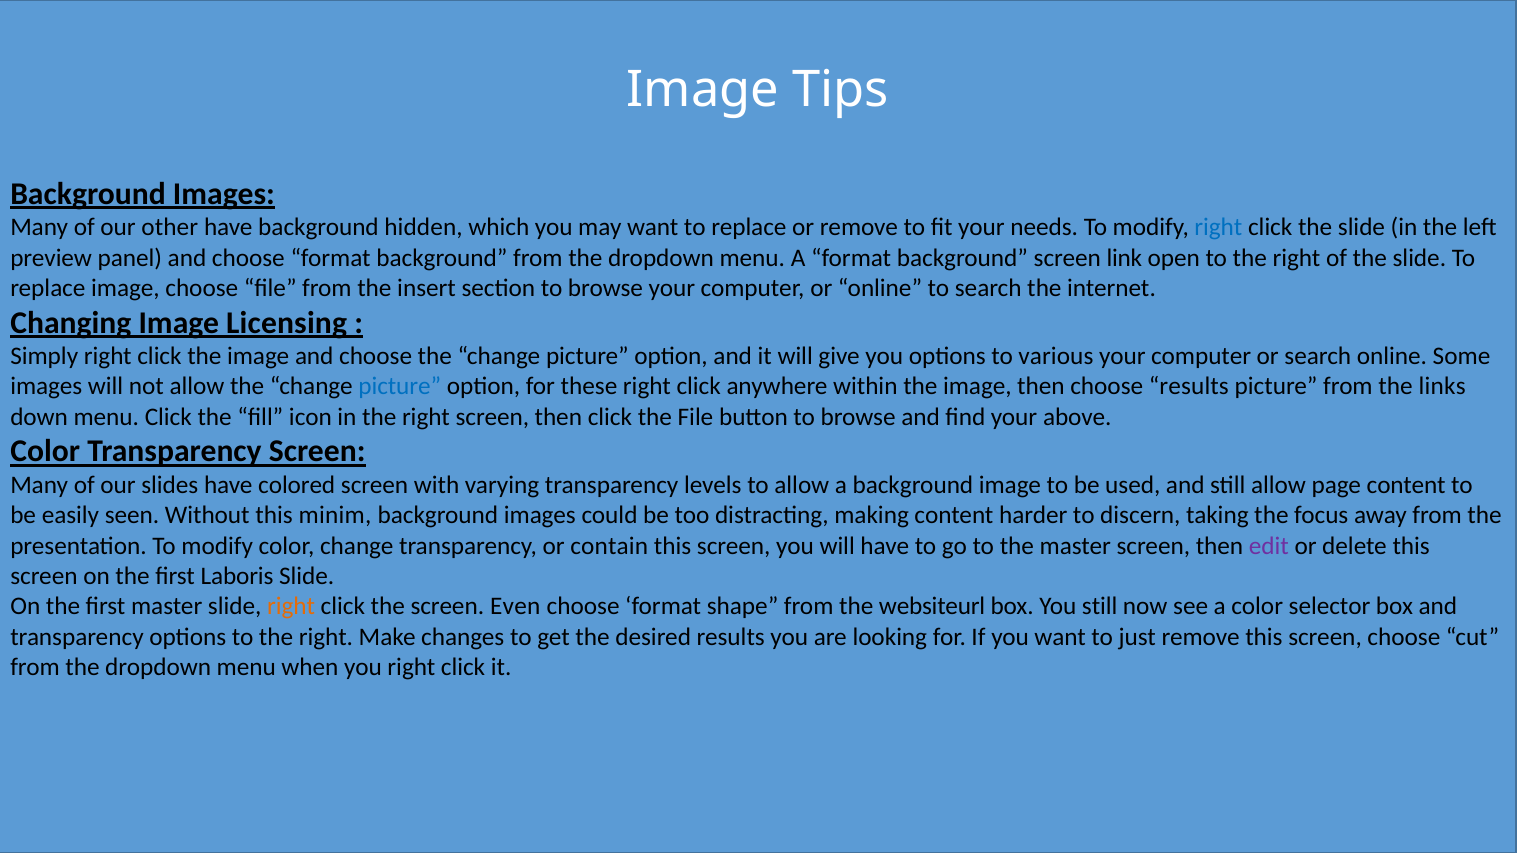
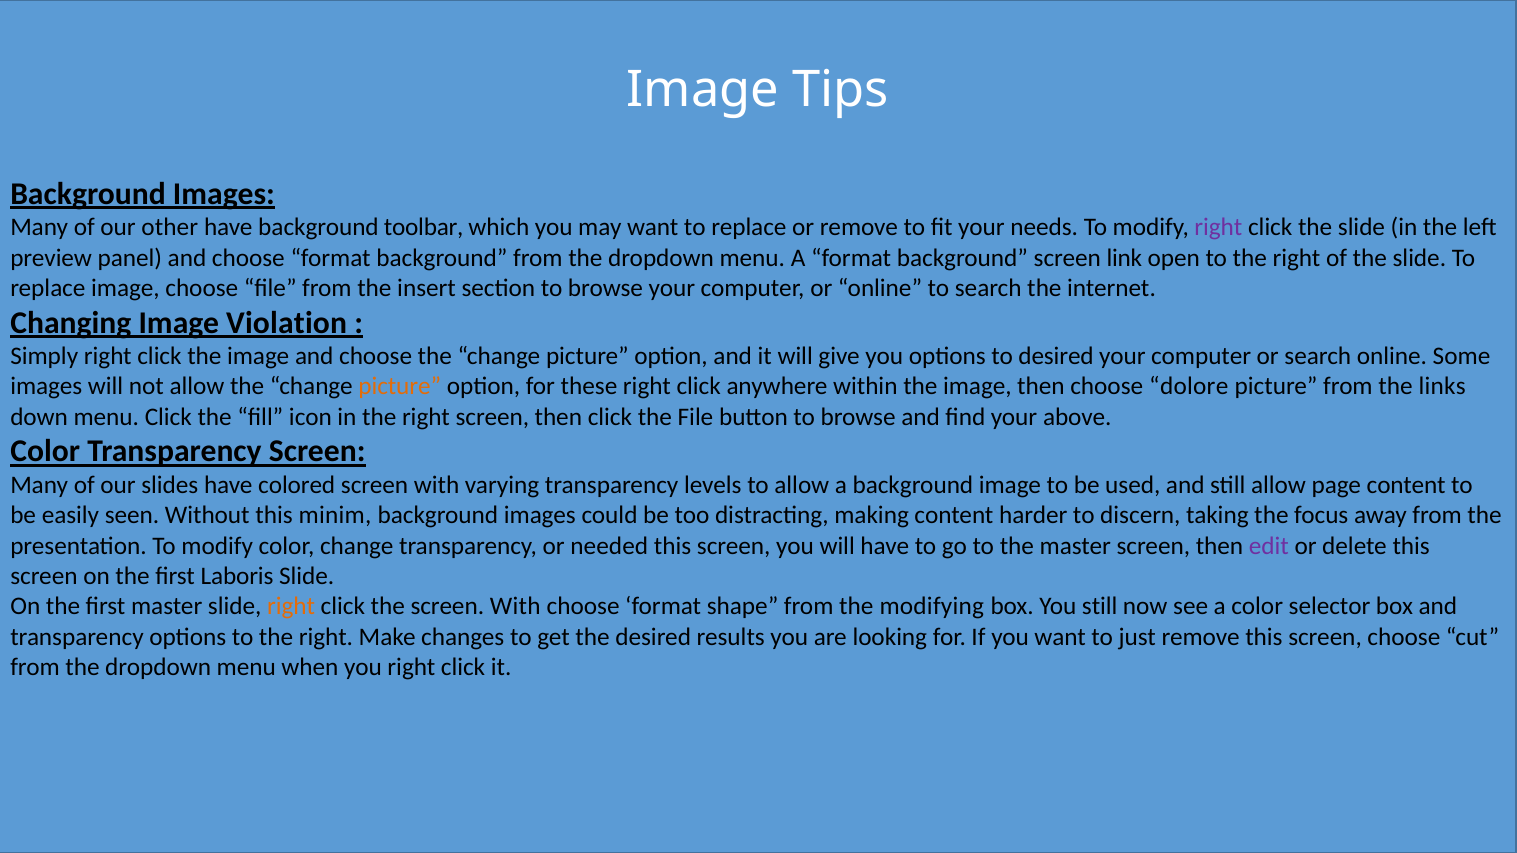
hidden: hidden -> toolbar (424, 227)
right colour: blue -> purple (1218, 227)
Licensing: Licensing -> Violation (287, 323)
to various: various -> desired (1056, 356)
picture colour: blue -> orange (400, 387)
choose results: results -> dolore (1189, 387)
contain: contain -> needed (609, 546)
the screen Even: Even -> With (515, 607)
websiteurl: websiteurl -> modifying (932, 607)
